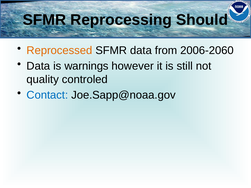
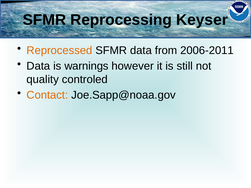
Should: Should -> Keyser (202, 20)
2006-2060: 2006-2060 -> 2006-2011 (207, 51)
Contact colour: blue -> orange (47, 95)
